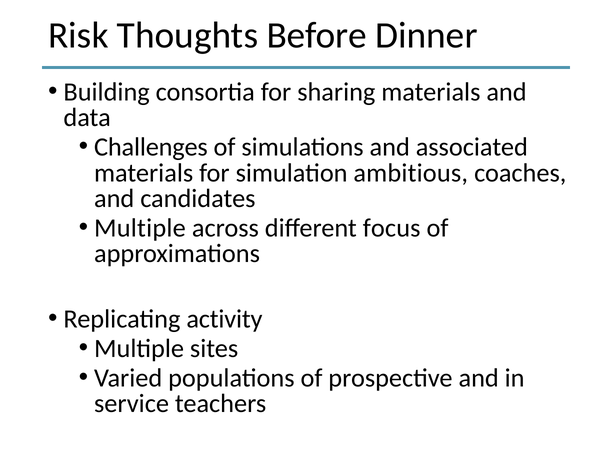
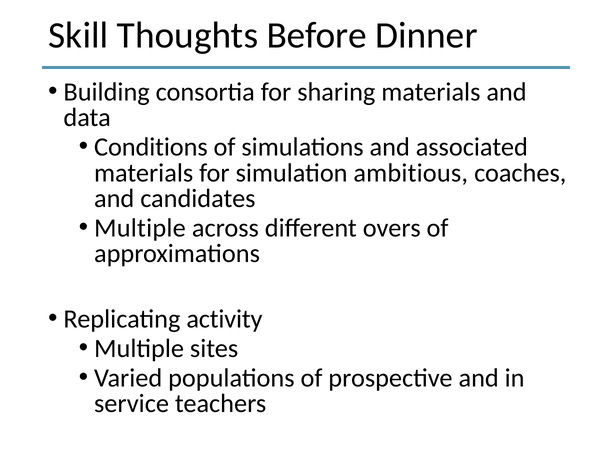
Risk: Risk -> Skill (78, 36)
Challenges: Challenges -> Conditions (151, 147)
focus: focus -> overs (392, 228)
